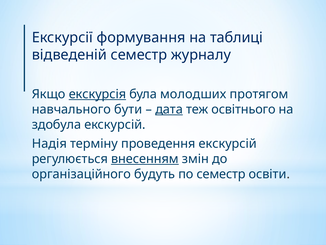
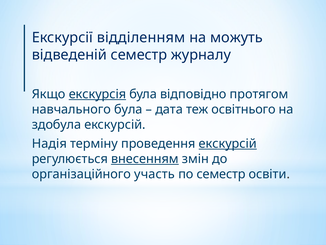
формування: формування -> відділенням (141, 37)
таблиці: таблиці -> можуть (236, 37)
молодших: молодших -> відповідно (193, 94)
навчального бути: бути -> була (128, 109)
дата underline: present -> none (169, 109)
екскурсій underline: none -> present (228, 143)
будуть: будуть -> участь (155, 174)
